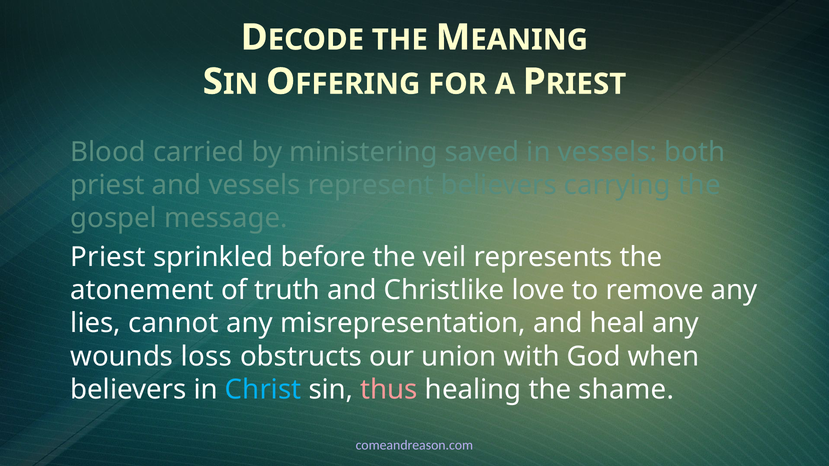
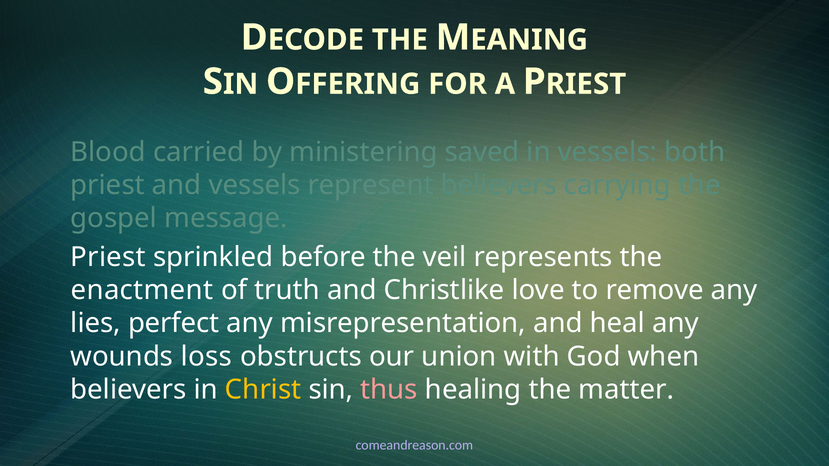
atonement: atonement -> enactment (142, 290)
cannot: cannot -> perfect (174, 324)
Christ colour: light blue -> yellow (263, 390)
shame: shame -> matter (626, 390)
